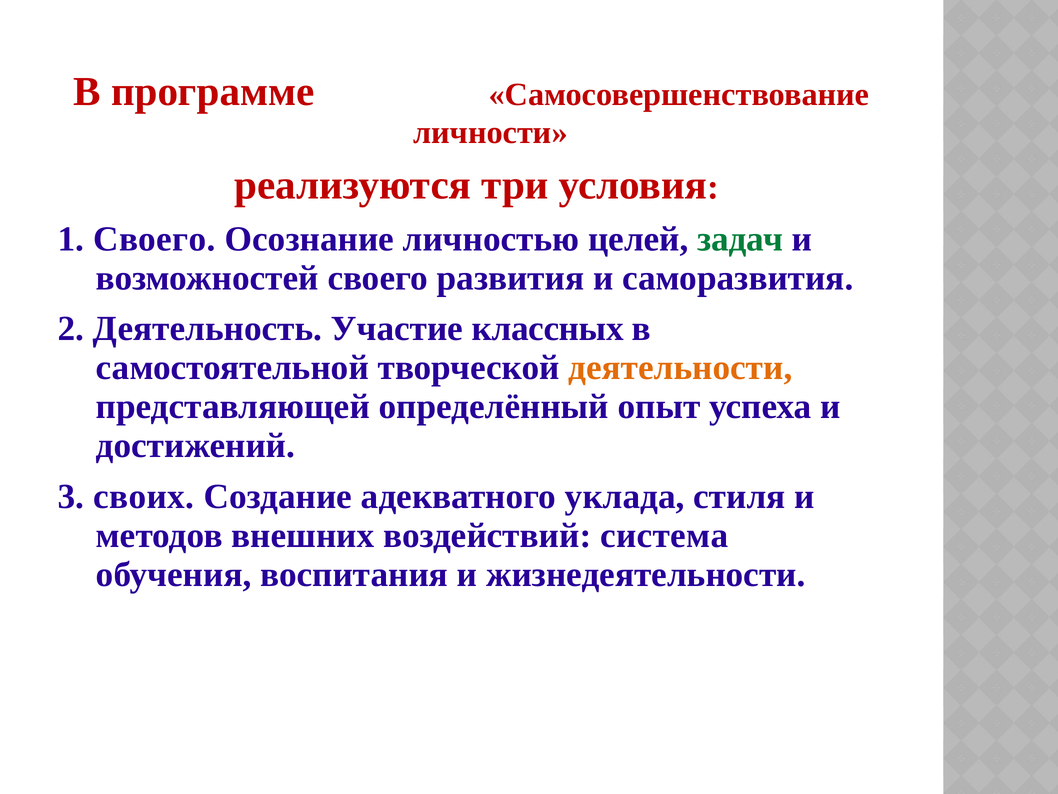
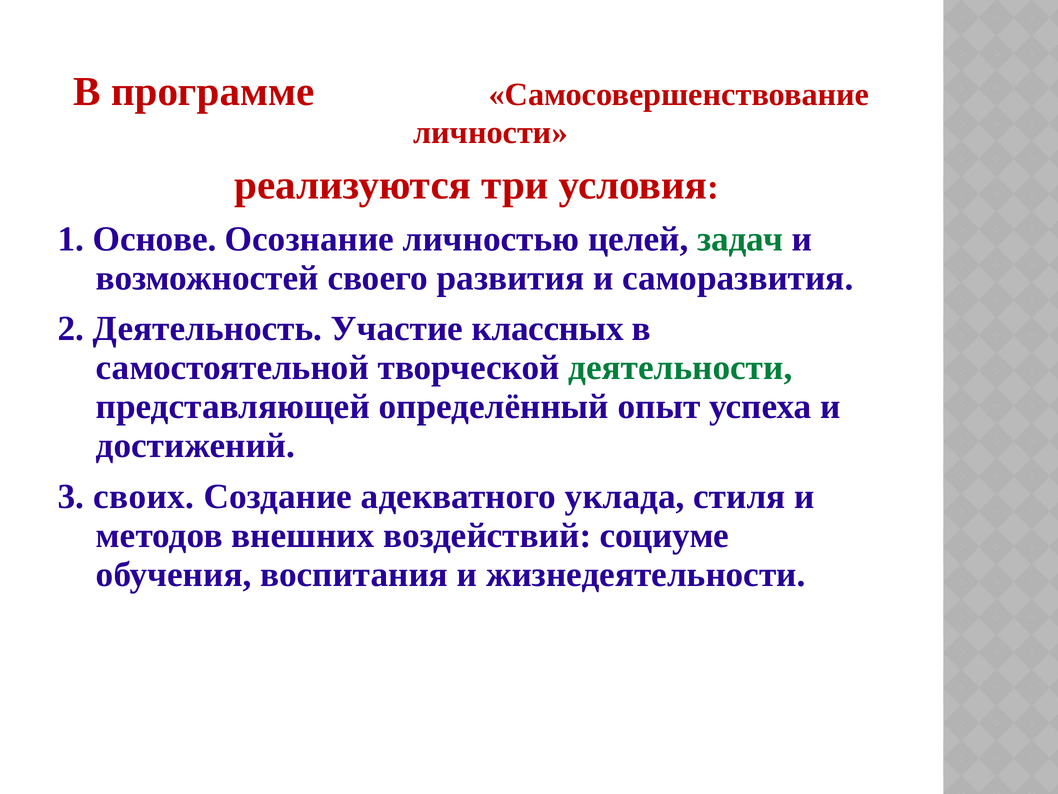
1 Своего: Своего -> Основе (155, 239)
деятельности colour: orange -> green (680, 367)
система: система -> социуме (664, 535)
